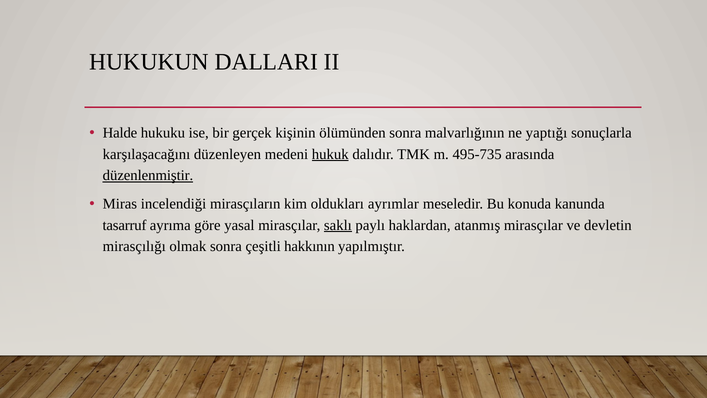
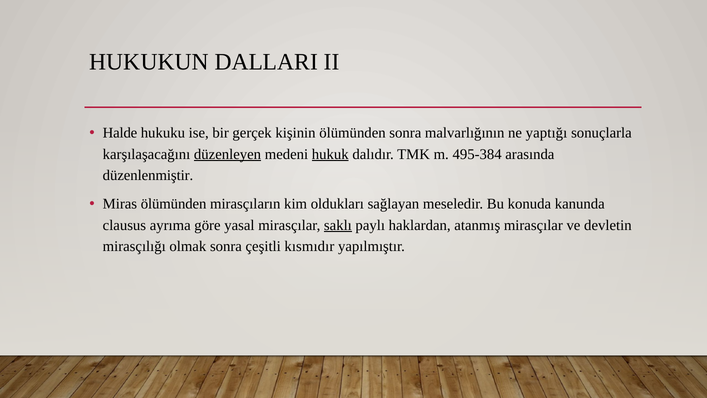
düzenleyen underline: none -> present (228, 154)
495-735: 495-735 -> 495-384 (477, 154)
düzenlenmiştir underline: present -> none (148, 175)
Miras incelendiği: incelendiği -> ölümünden (174, 204)
ayrımlar: ayrımlar -> sağlayan (393, 204)
tasarruf: tasarruf -> clausus (124, 225)
hakkının: hakkının -> kısmıdır (309, 246)
